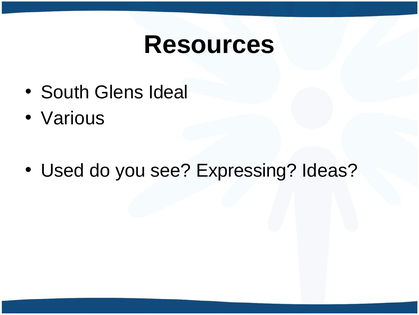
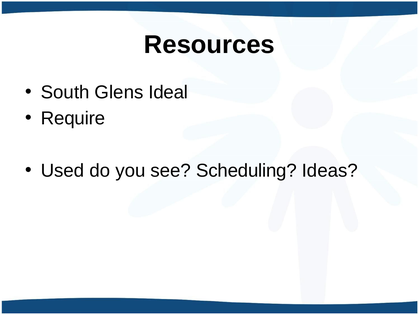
Various: Various -> Require (73, 118)
Expressing: Expressing -> Scheduling (246, 170)
